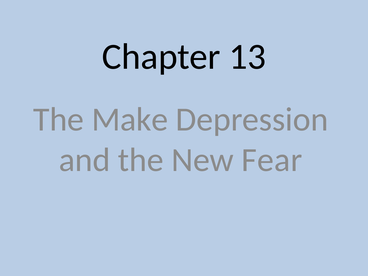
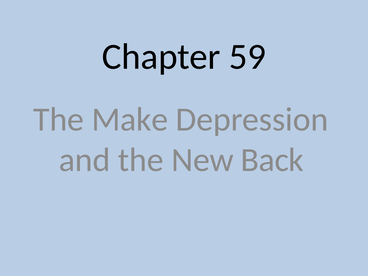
13: 13 -> 59 (247, 57)
Fear: Fear -> Back (272, 160)
